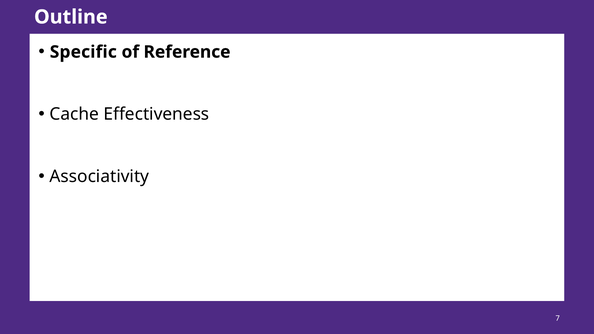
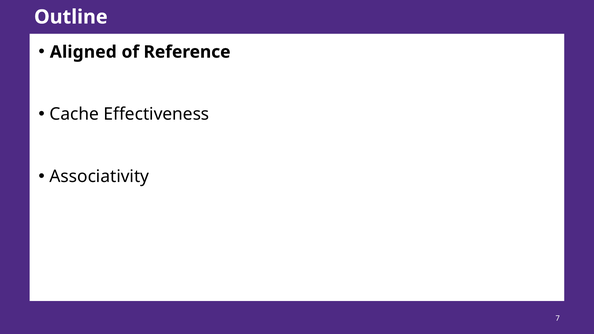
Specific: Specific -> Aligned (83, 52)
